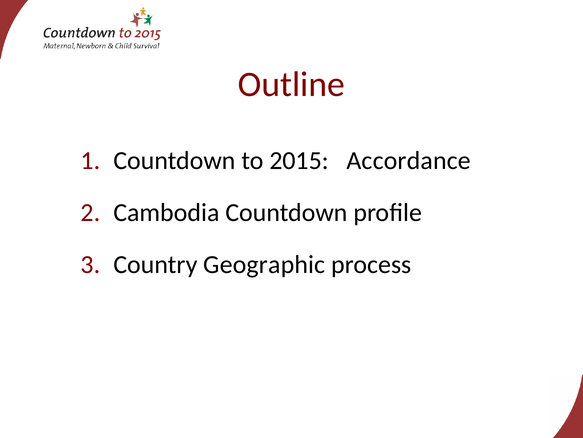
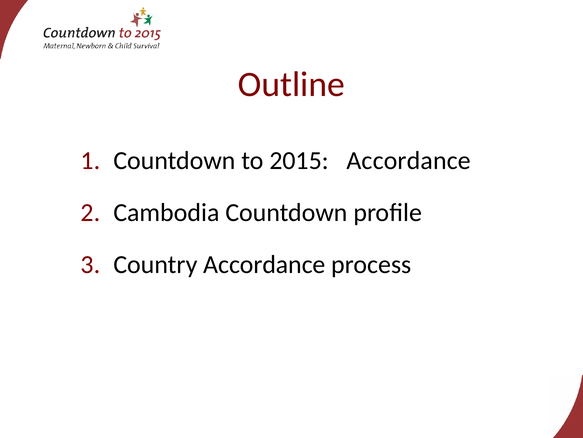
Country Geographic: Geographic -> Accordance (264, 264)
